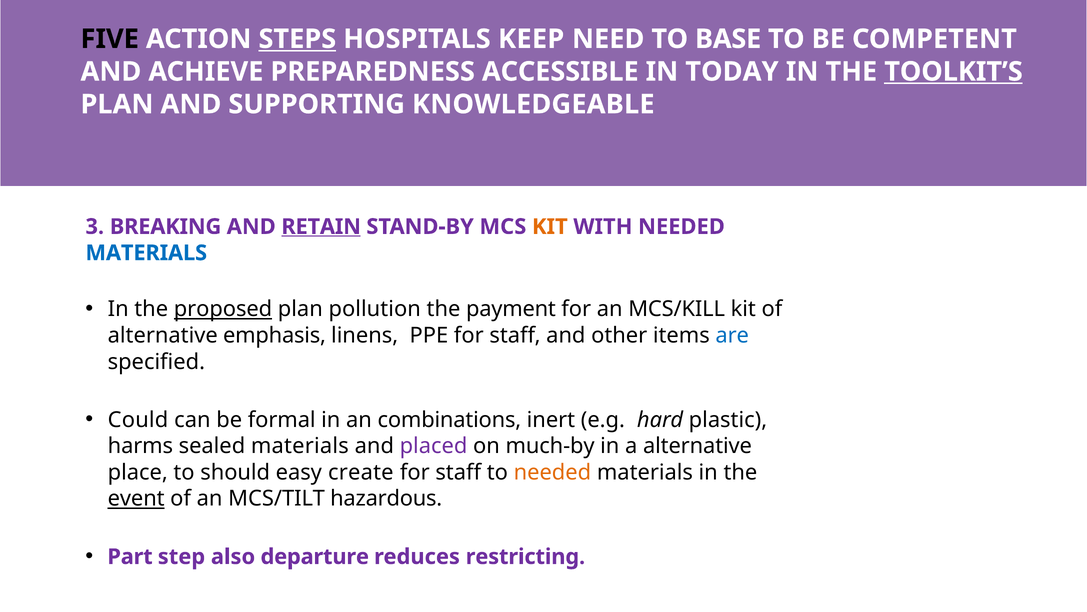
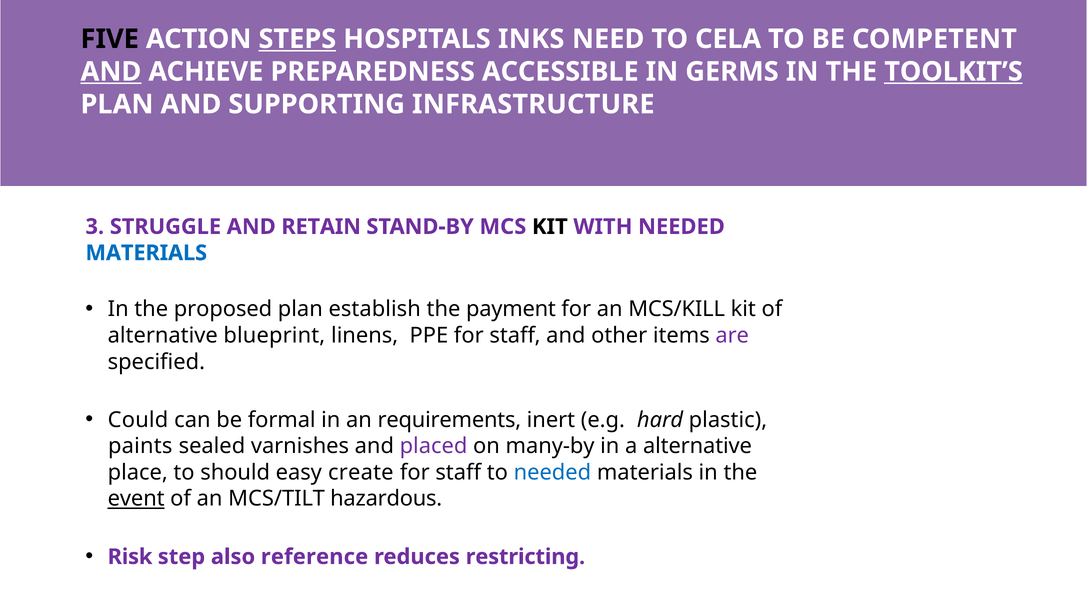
KEEP: KEEP -> INKS (531, 39)
BASE: BASE -> CELA (728, 39)
AND underline: none -> present (111, 72)
TODAY: TODAY -> GERMS (732, 72)
KNOWLEDGEABLE: KNOWLEDGEABLE -> INFRASTRUCTURE (533, 104)
BREAKING: BREAKING -> STRUGGLE (165, 226)
RETAIN underline: present -> none (321, 226)
KIT colour: orange -> black (550, 226)
proposed underline: present -> none (223, 309)
pollution: pollution -> establish (375, 309)
emphasis: emphasis -> blueprint (274, 335)
are colour: blue -> purple (732, 335)
combinations: combinations -> requirements (449, 419)
harms: harms -> paints (140, 446)
sealed materials: materials -> varnishes (300, 446)
much-by: much-by -> many-by (550, 446)
needed colour: orange -> blue (552, 472)
Part: Part -> Risk (130, 556)
departure: departure -> reference (315, 556)
